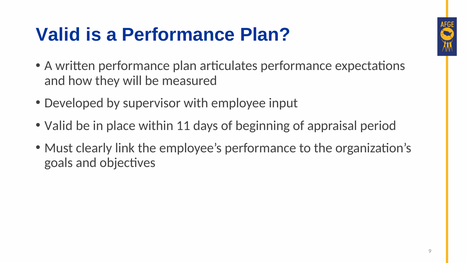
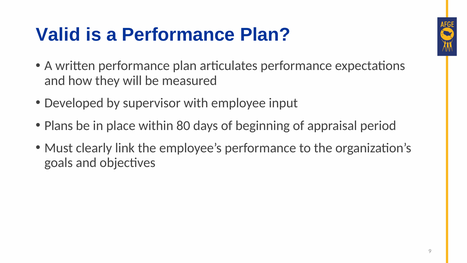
Valid: Valid -> Plans (59, 125)
11: 11 -> 80 (183, 125)
